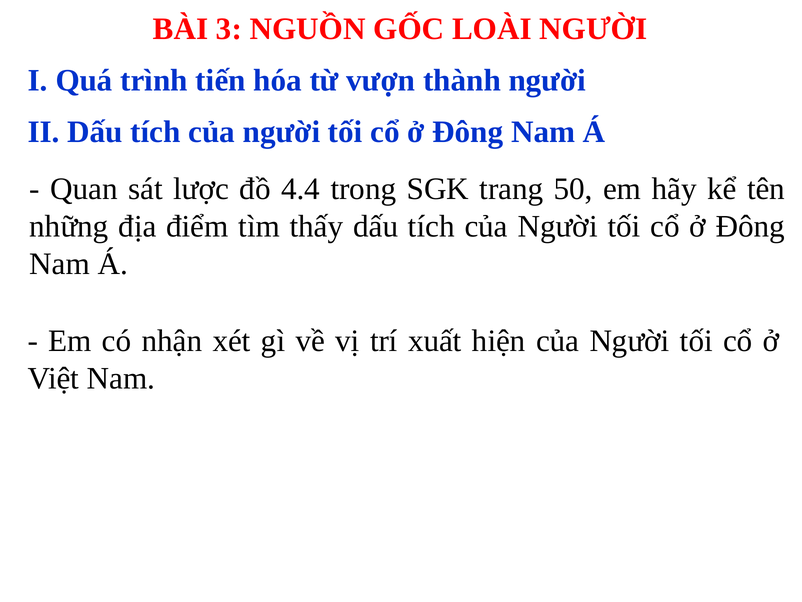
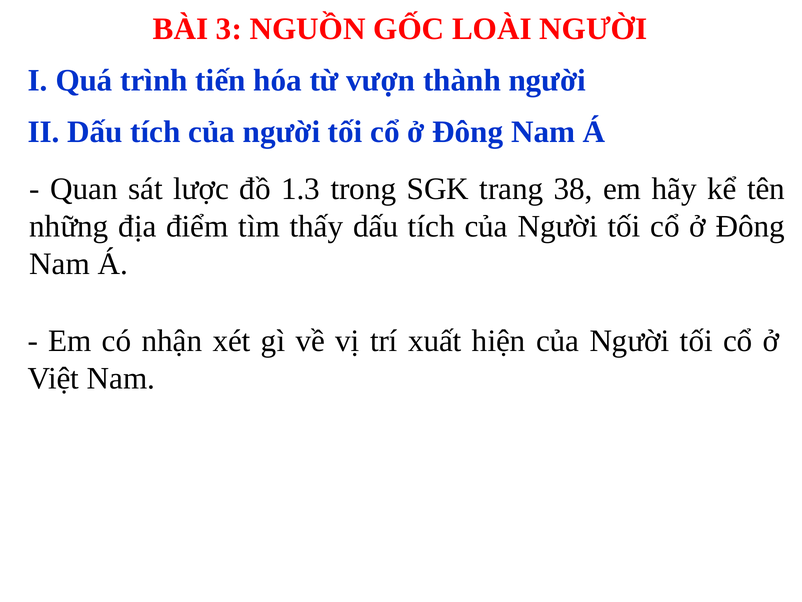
4.4: 4.4 -> 1.3 (301, 189)
50: 50 -> 38 (573, 189)
